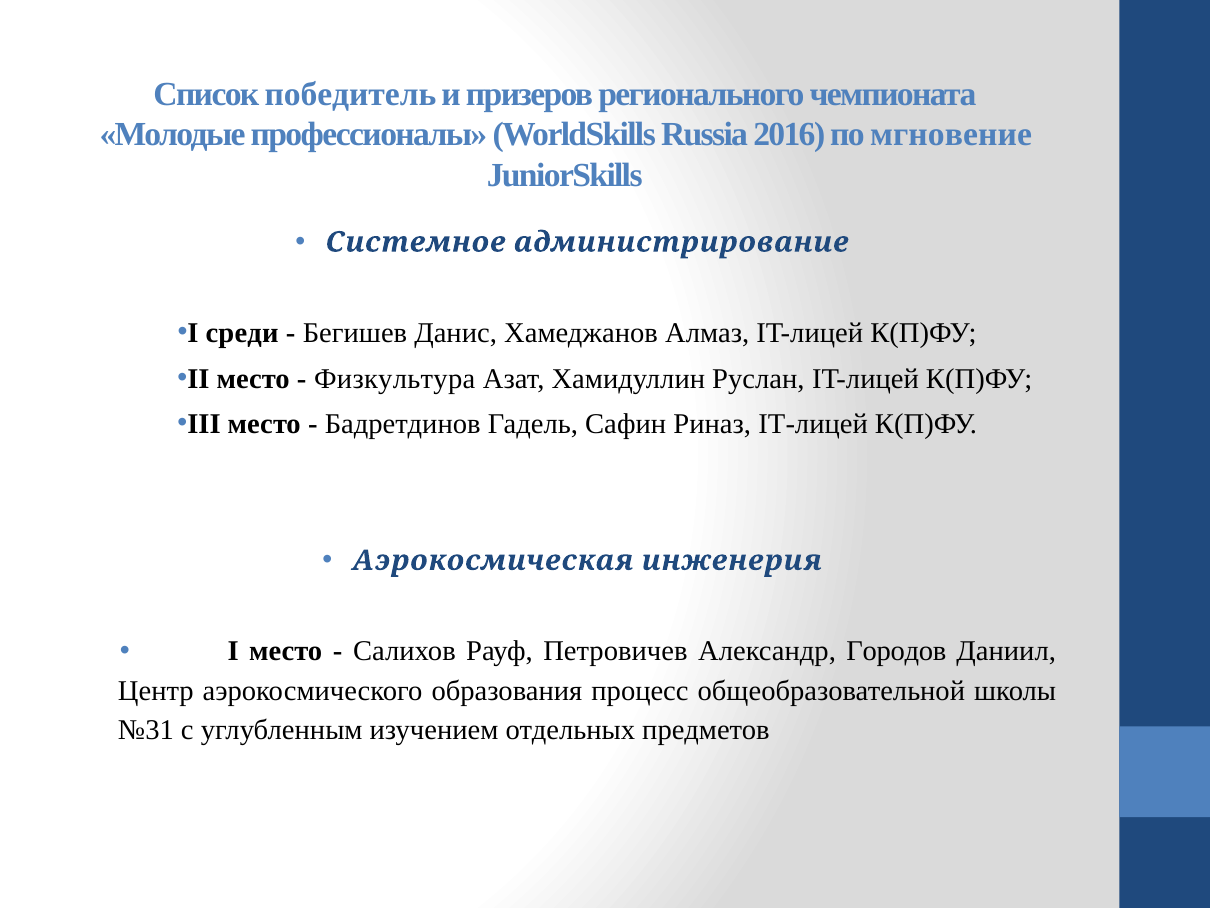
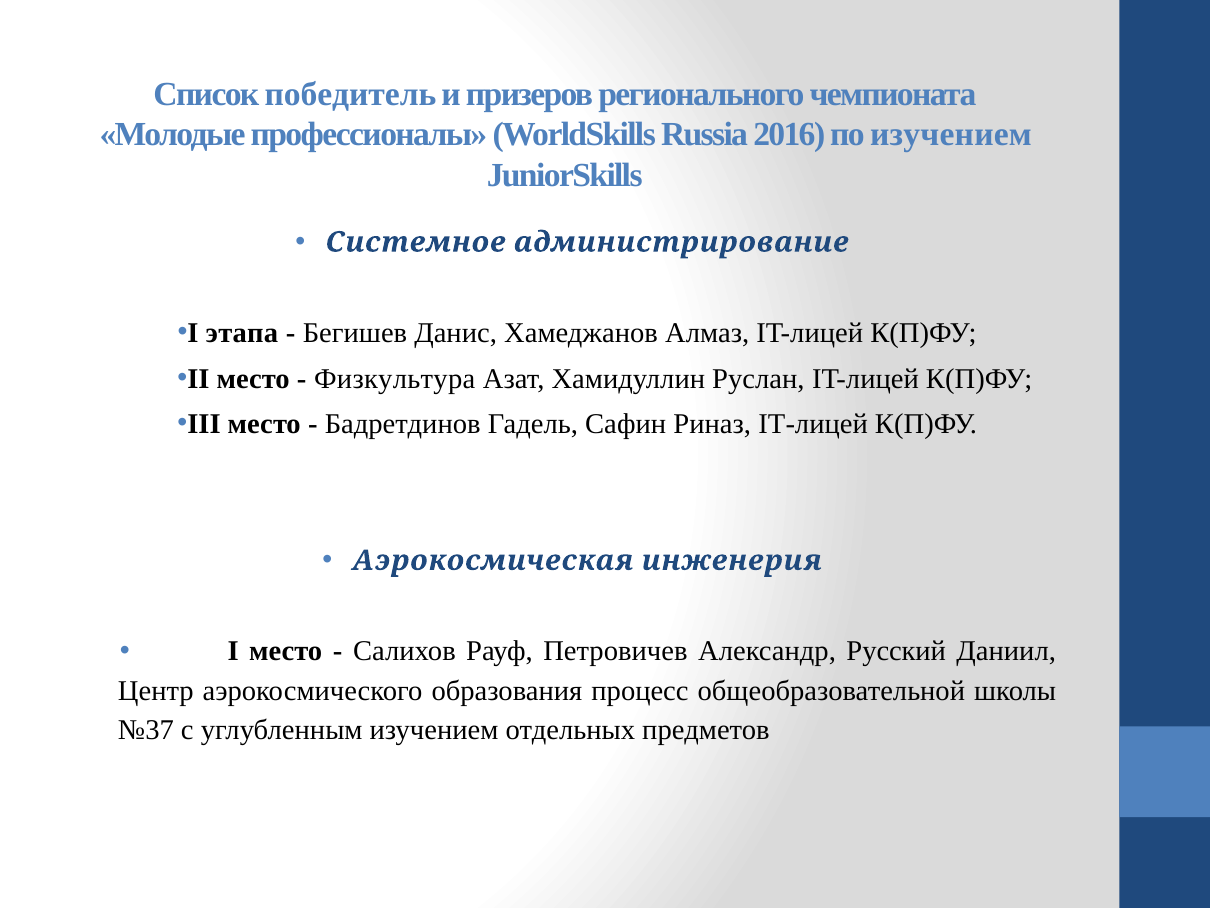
по мгновение: мгновение -> изучением (951, 134)
среди: среди -> этапа (242, 333)
Городов: Городов -> Русский (896, 651)
№31: №31 -> №37 (146, 730)
